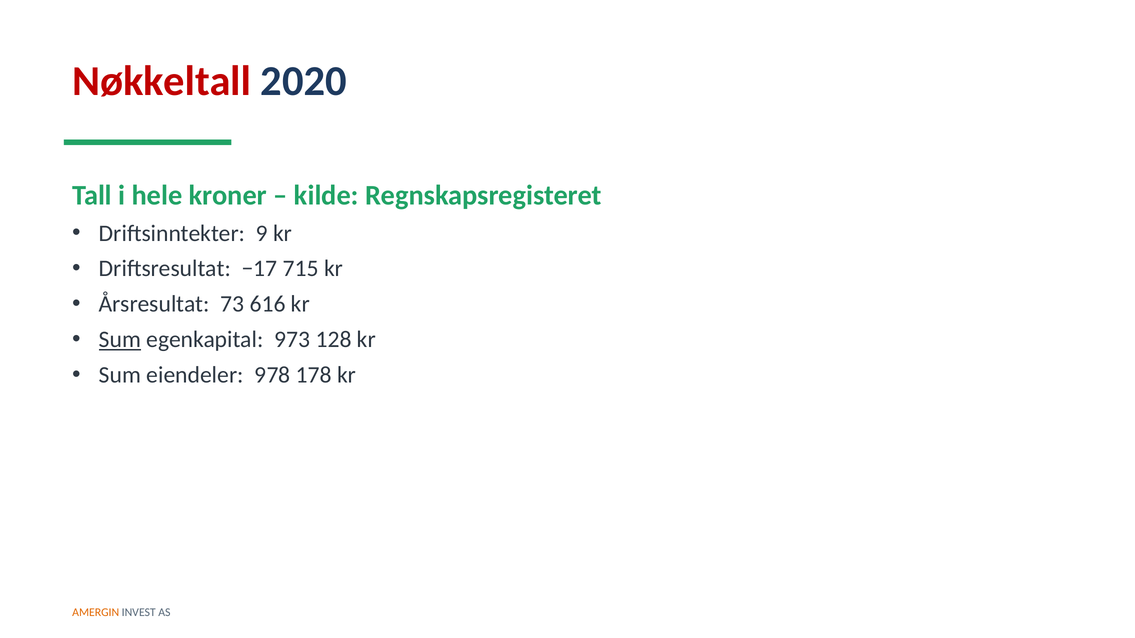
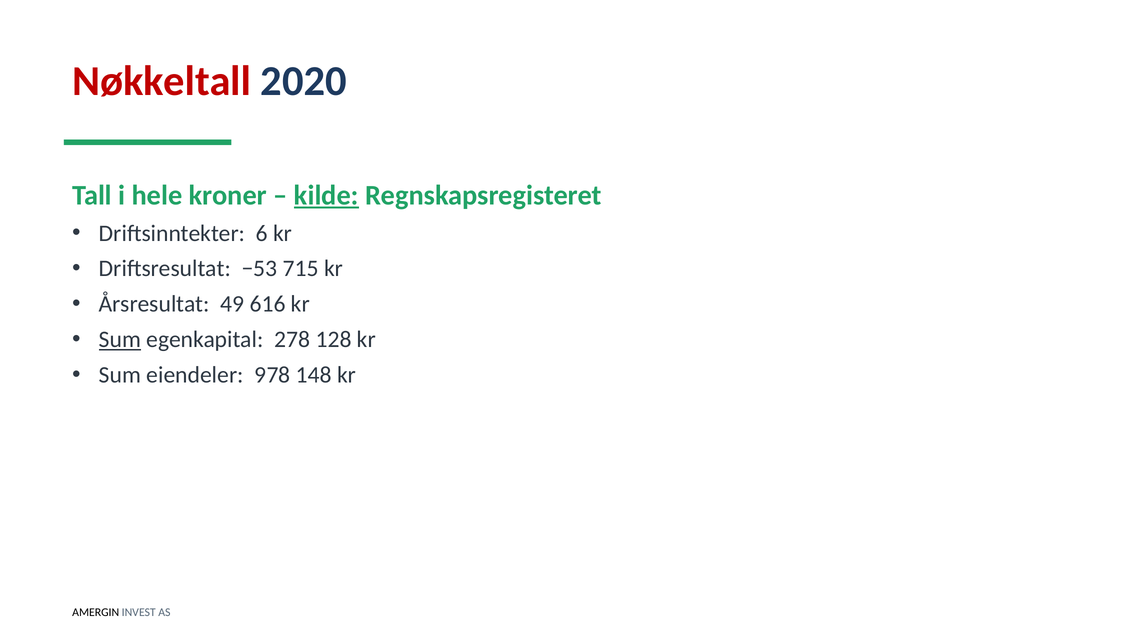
kilde underline: none -> present (326, 195)
9: 9 -> 6 (262, 233)
−17: −17 -> −53 (259, 269)
73: 73 -> 49 (232, 304)
973: 973 -> 278 (292, 340)
178: 178 -> 148 (314, 375)
AMERGIN colour: orange -> black (96, 613)
